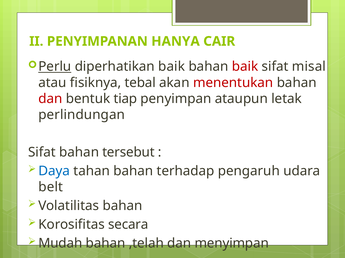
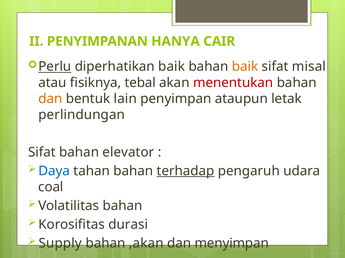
baik colour: red -> orange (245, 67)
dan colour: red -> orange (50, 99)
tiap: tiap -> lain (125, 99)
tersebut: tersebut -> elevator (128, 153)
terhadap underline: none -> present (186, 171)
belt: belt -> coal (51, 188)
secara: secara -> durasi (128, 225)
Mudah: Mudah -> Supply (60, 244)
,telah: ,telah -> ,akan (146, 244)
